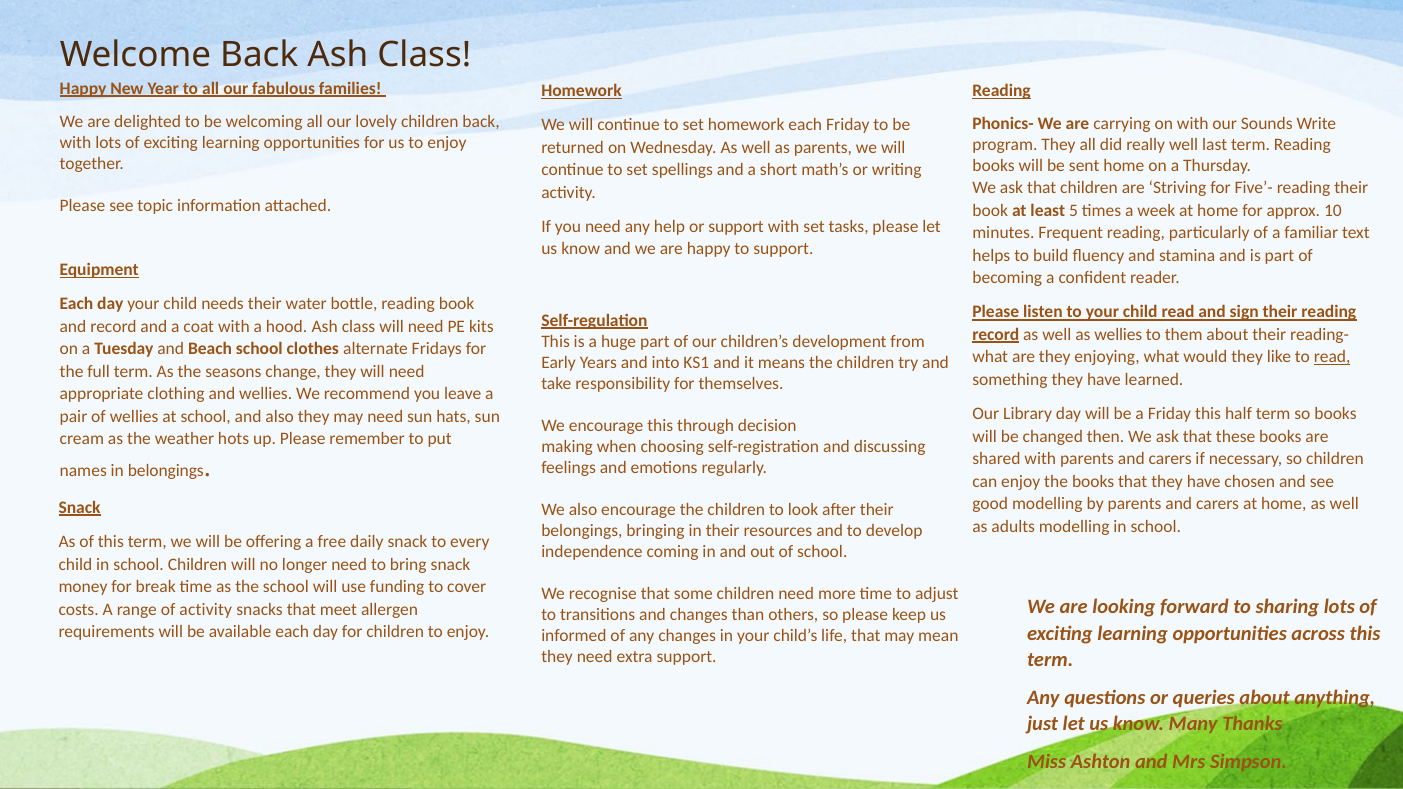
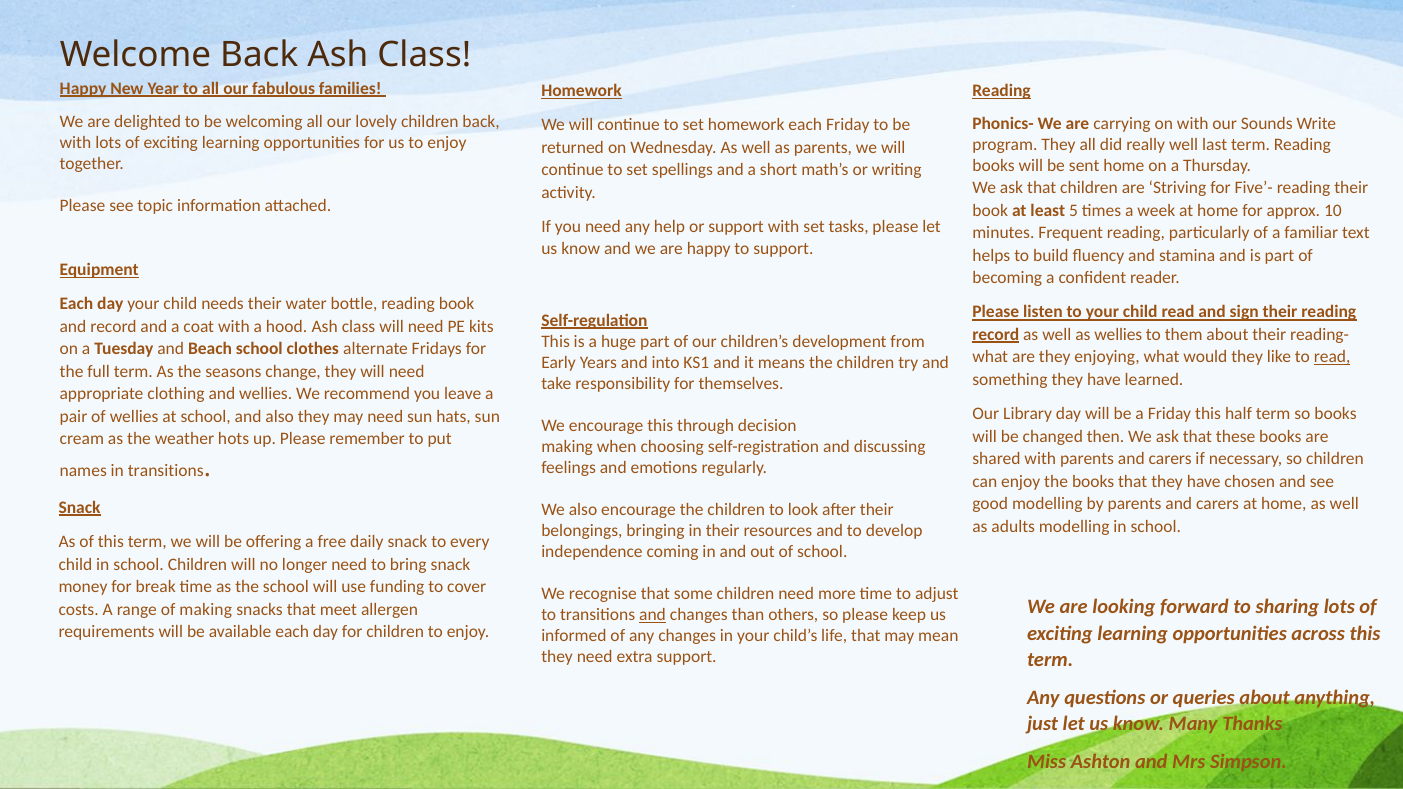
in belongings: belongings -> transitions (166, 471)
of activity: activity -> making (206, 609)
and underline: none -> present (653, 615)
